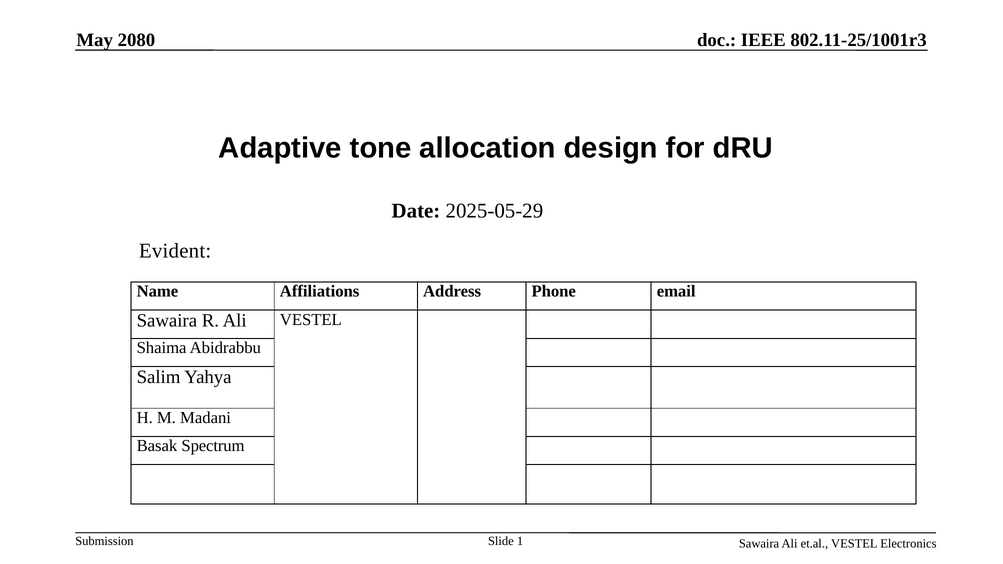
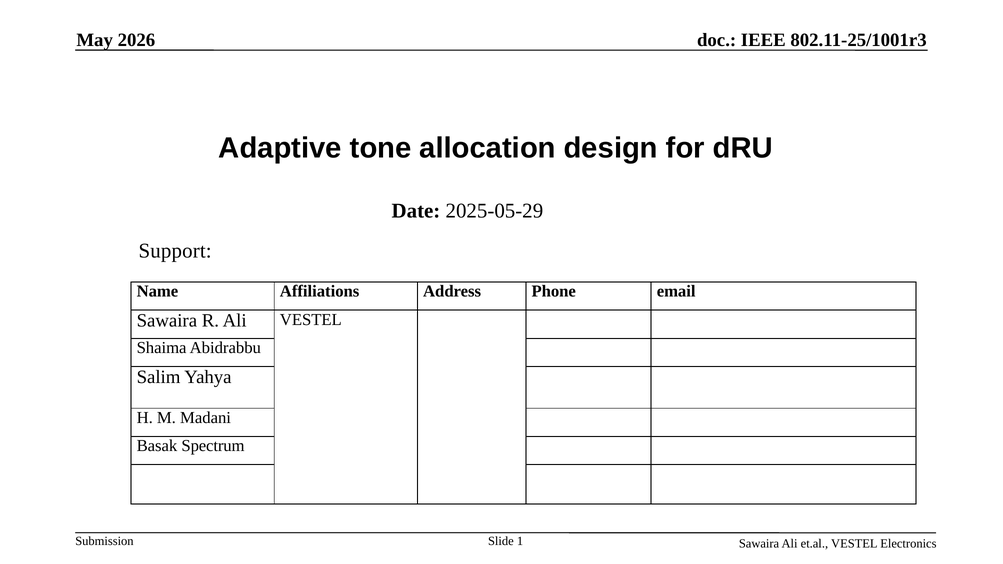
2080: 2080 -> 2026 (136, 40)
Evident: Evident -> Support (175, 251)
